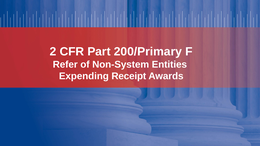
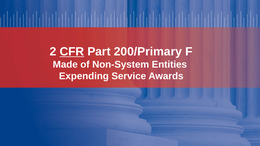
CFR underline: none -> present (72, 52)
Refer: Refer -> Made (65, 65)
Receipt: Receipt -> Service (129, 76)
